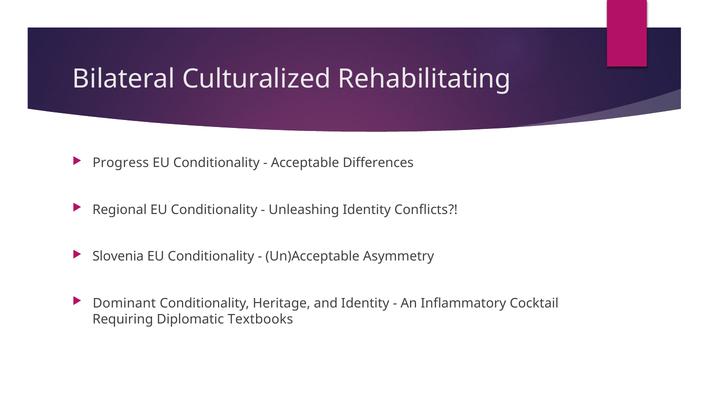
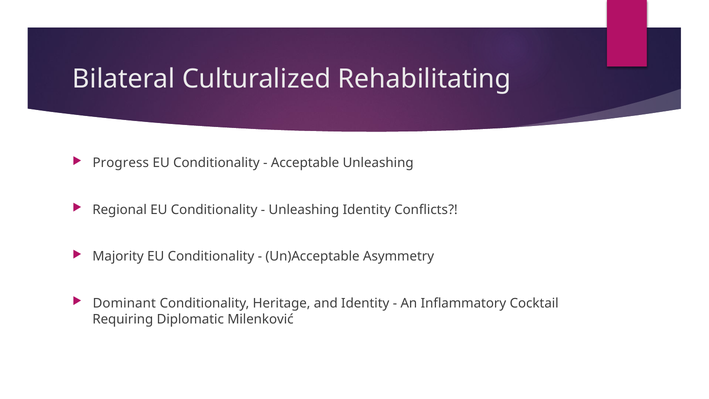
Acceptable Differences: Differences -> Unleashing (378, 163)
Slovenia: Slovenia -> Majority (118, 256)
Textbooks: Textbooks -> Milenković (260, 319)
